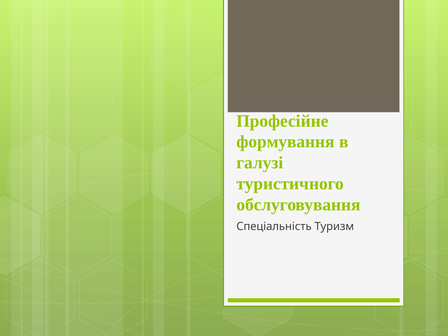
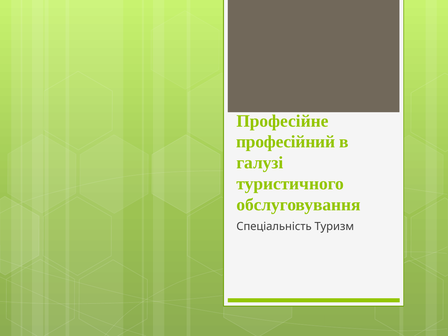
формування: формування -> професійний (286, 142)
